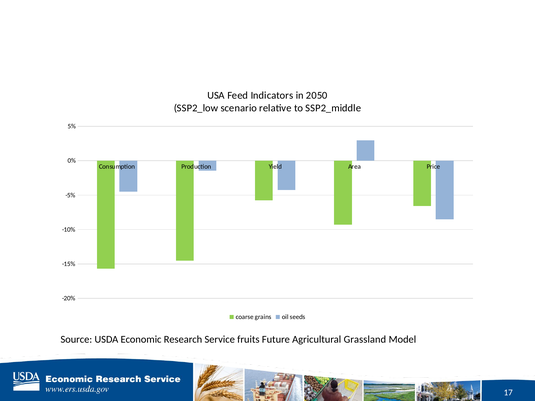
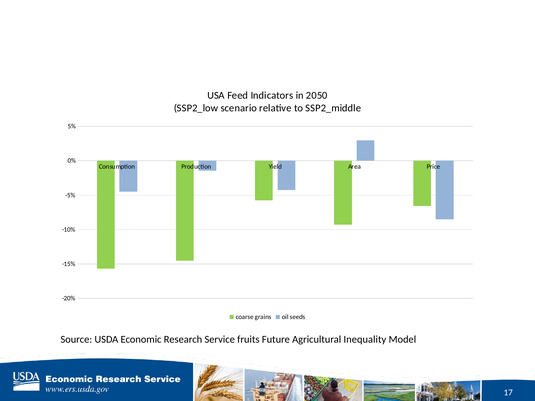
Grassland: Grassland -> Inequality (365, 340)
